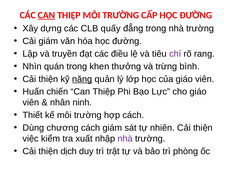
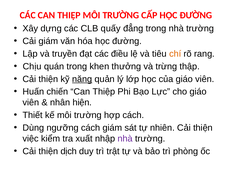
CAN underline: present -> none (46, 15)
chí colour: purple -> orange (175, 54)
Nhìn: Nhìn -> Chịu (32, 66)
bình: bình -> thập (190, 66)
ninh: ninh -> hiện (82, 103)
chương: chương -> ngưỡng (63, 128)
